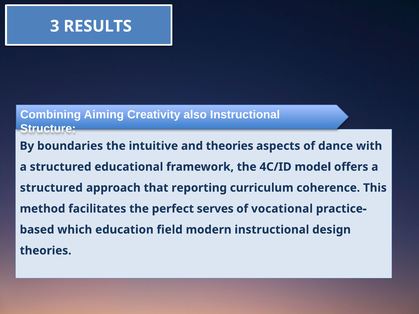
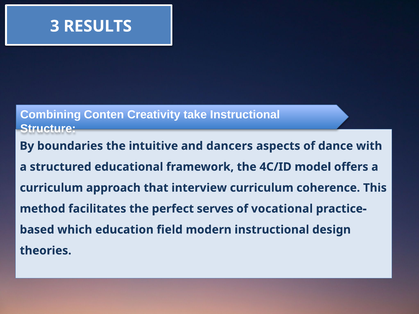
Aiming: Aiming -> Conten (104, 115)
also: also -> take (195, 115)
and theories: theories -> dancers (230, 146)
structured: structured -> curriculum (51, 188)
reporting: reporting -> interview (199, 188)
